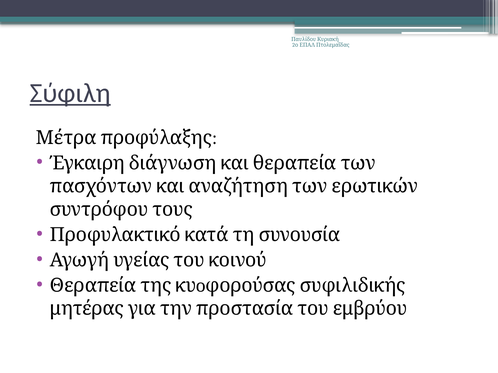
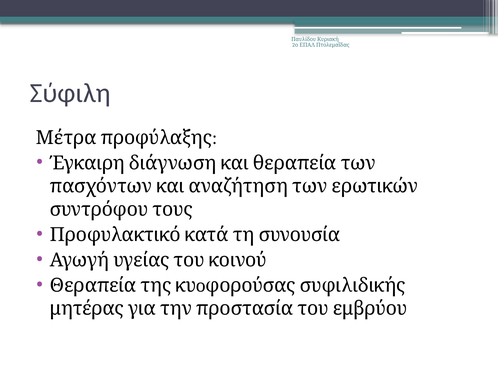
Σύφιλη underline: present -> none (70, 93)
